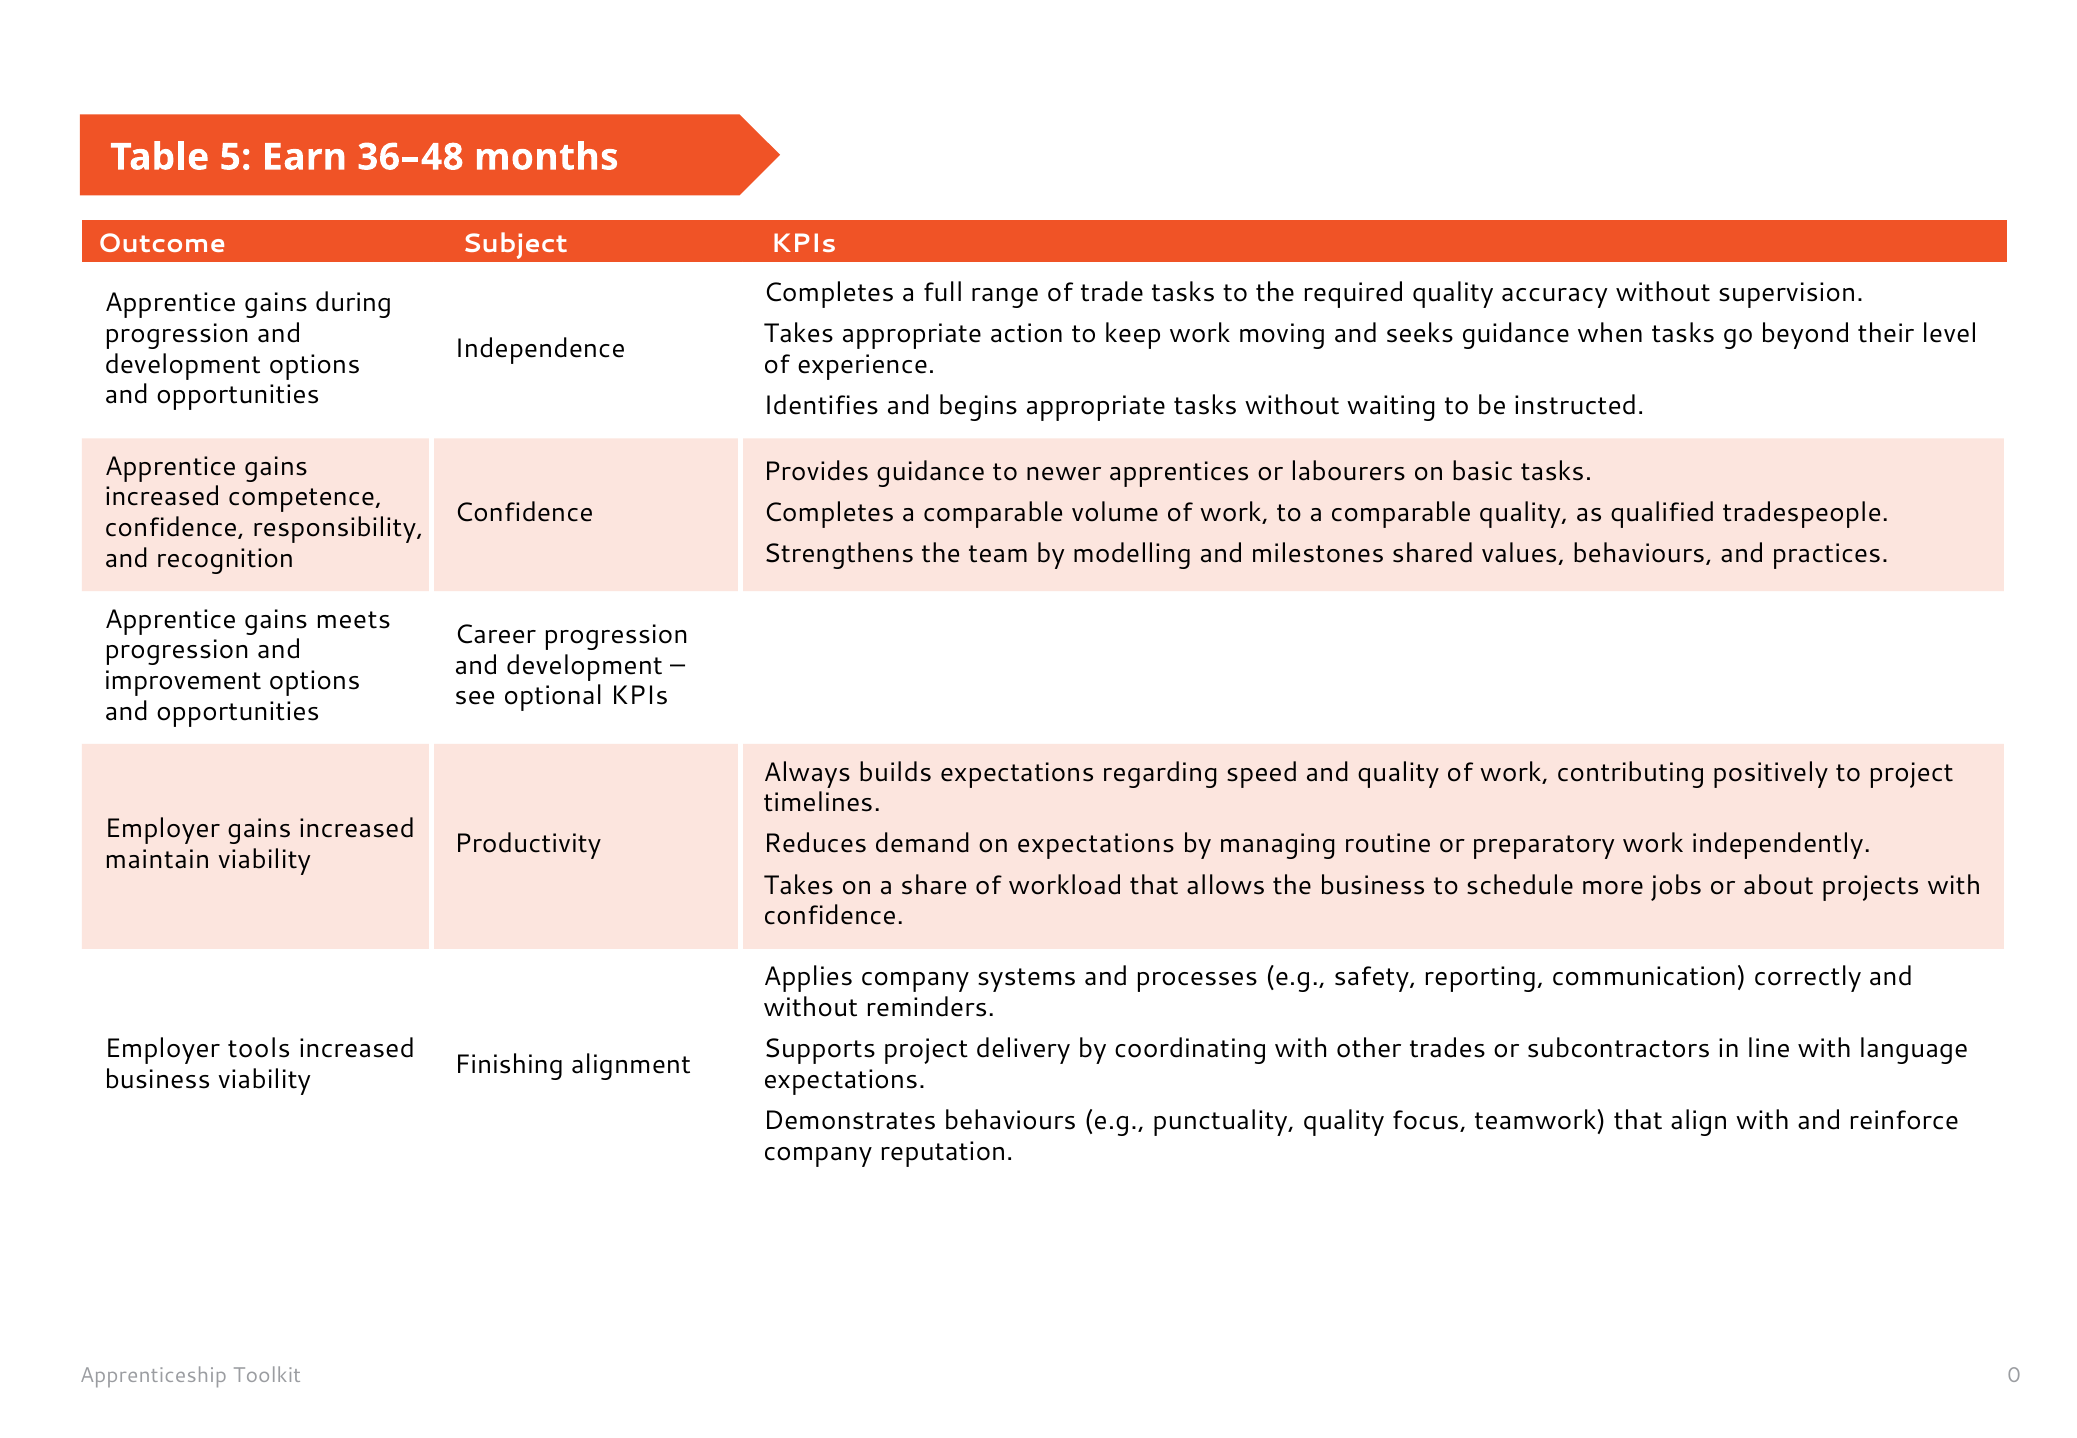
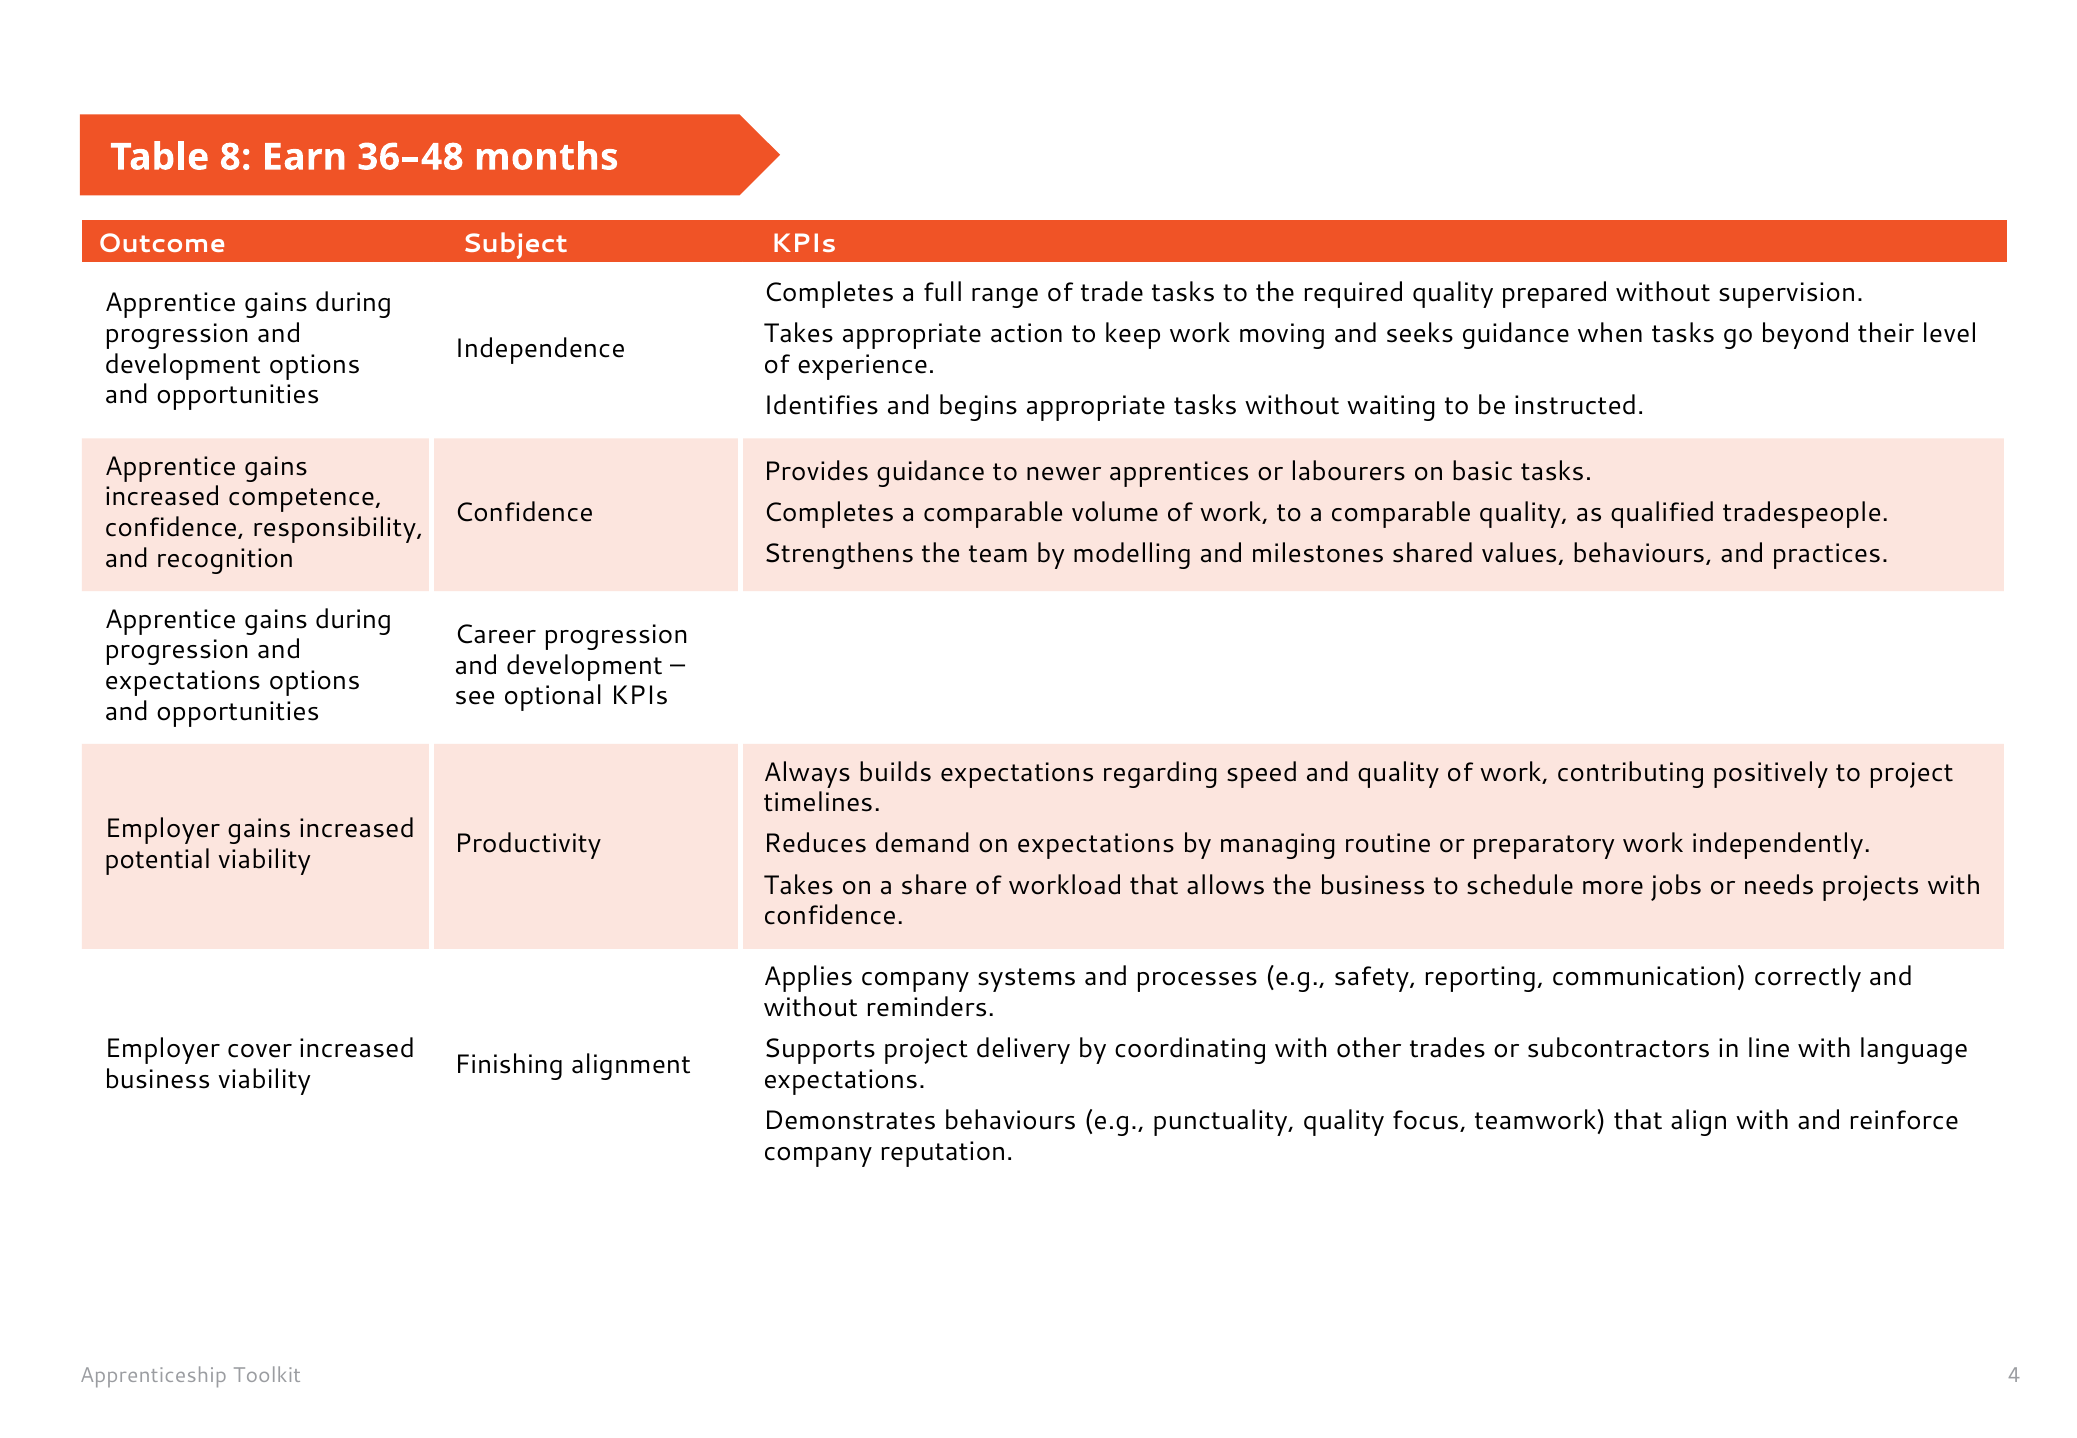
5: 5 -> 8 (236, 157)
accuracy: accuracy -> prepared (1555, 292)
meets: meets -> during (354, 619)
improvement: improvement -> expectations (183, 681)
maintain: maintain -> potential (158, 859)
about: about -> needs (1779, 885)
tools: tools -> cover (260, 1049)
0: 0 -> 4 (2014, 1376)
